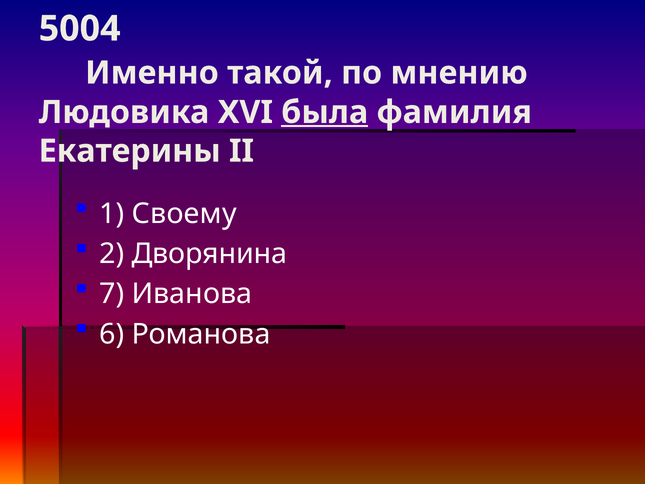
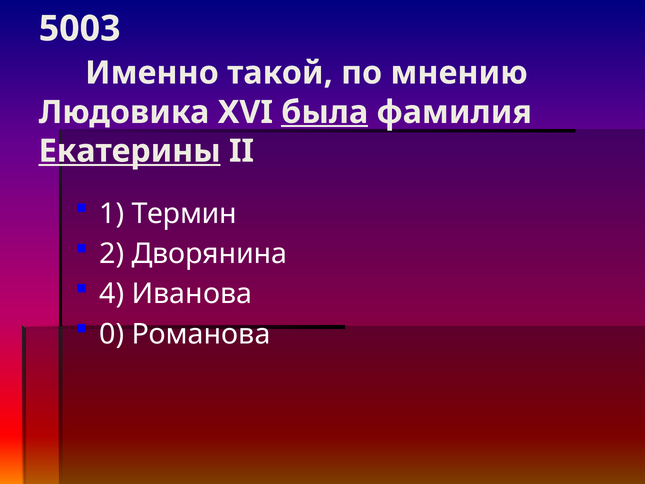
5004: 5004 -> 5003 (80, 29)
Екатерины underline: none -> present (130, 151)
Своему: Своему -> Термин (184, 213)
7: 7 -> 4 (112, 294)
6: 6 -> 0 (112, 334)
